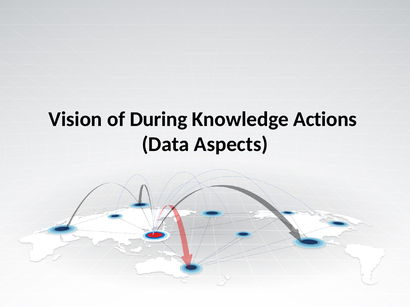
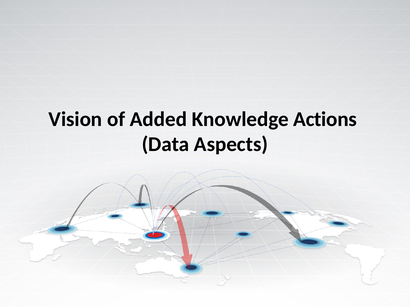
During: During -> Added (158, 119)
